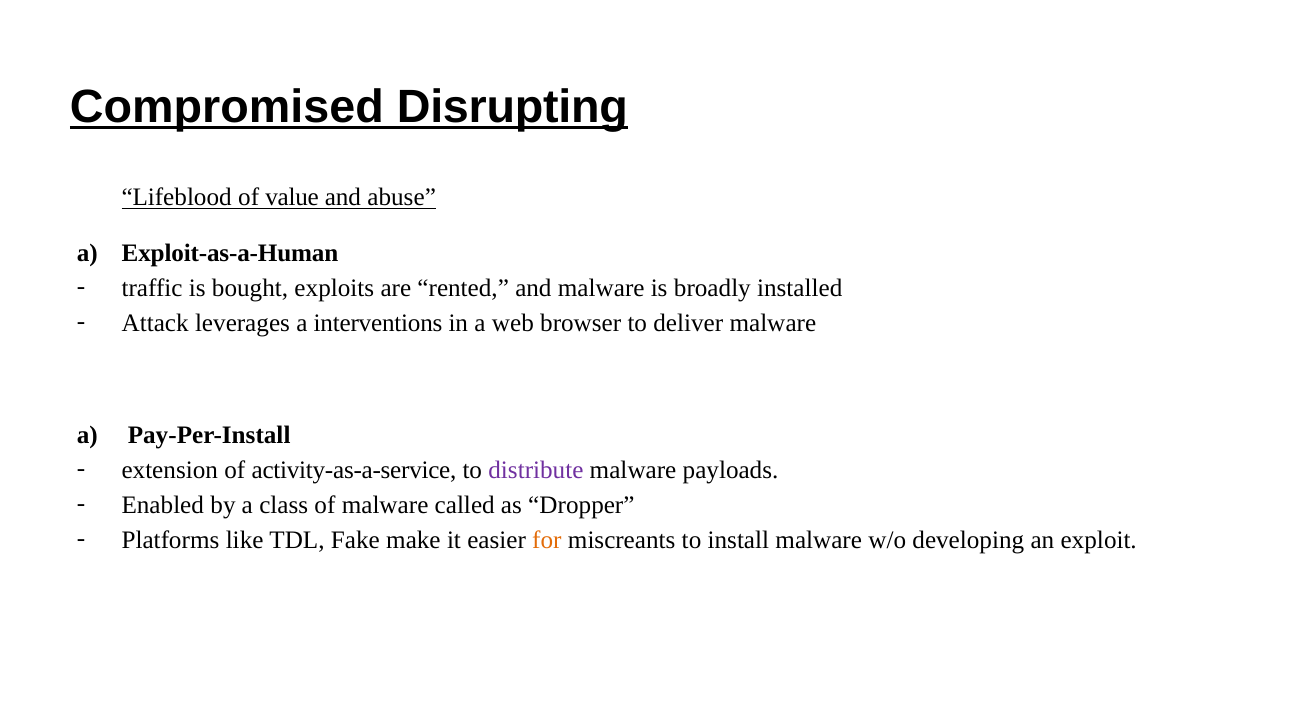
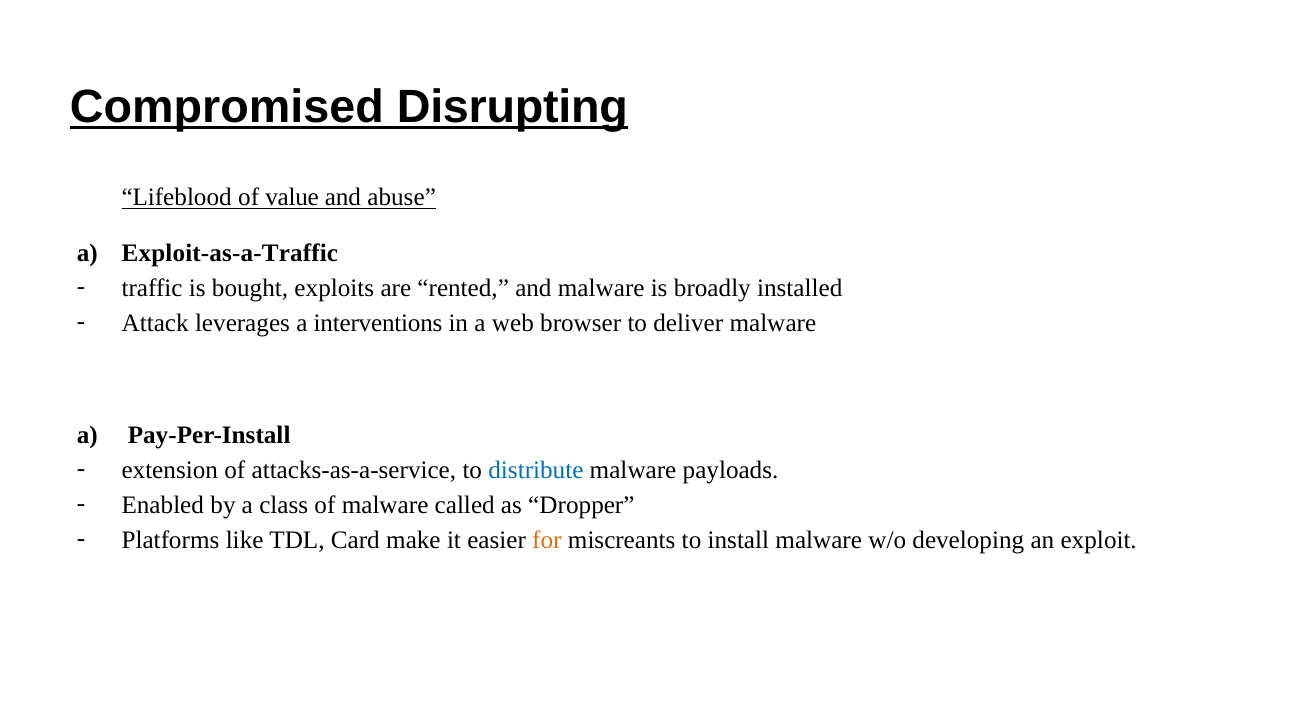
Exploit-as-a-Human: Exploit-as-a-Human -> Exploit-as-a-Traffic (230, 254)
activity-as-a-service: activity-as-a-service -> attacks-as-a-service (354, 471)
distribute colour: purple -> blue (536, 471)
Fake: Fake -> Card (355, 540)
